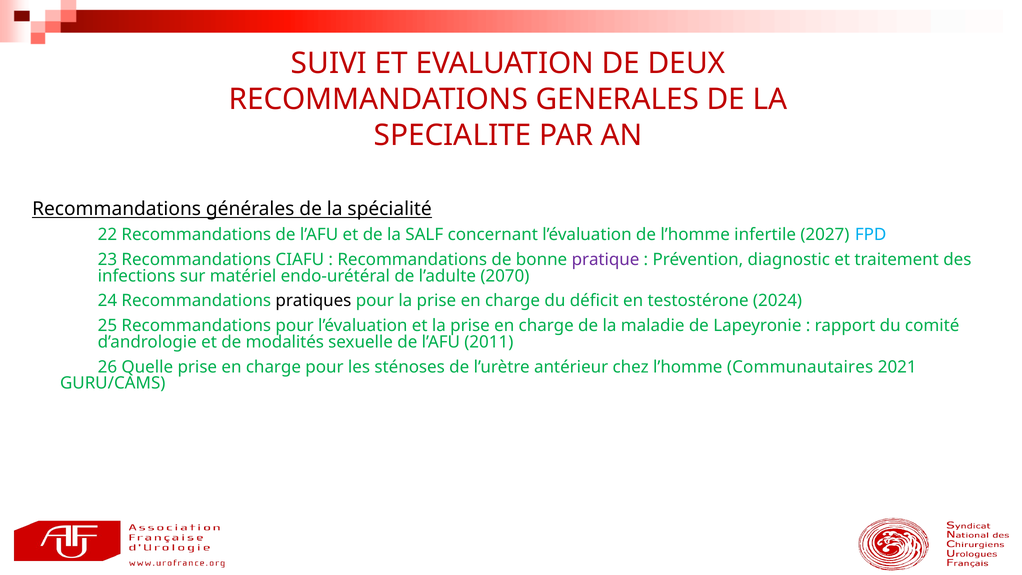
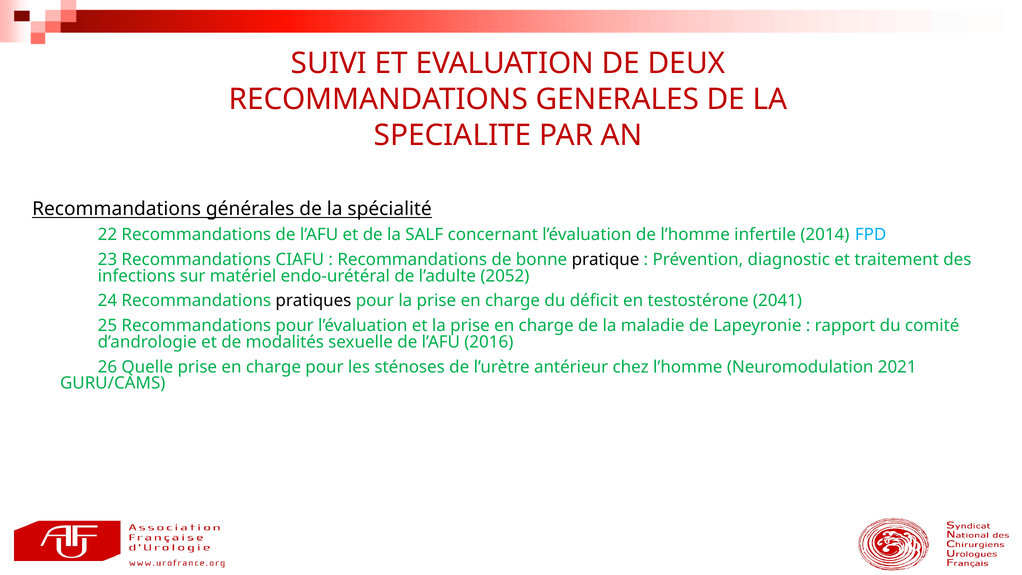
2027: 2027 -> 2014 (825, 235)
pratique colour: purple -> black (605, 260)
2070: 2070 -> 2052 (505, 276)
2024: 2024 -> 2041 (778, 301)
2011: 2011 -> 2016 (489, 342)
Communautaires: Communautaires -> Neuromodulation (800, 367)
